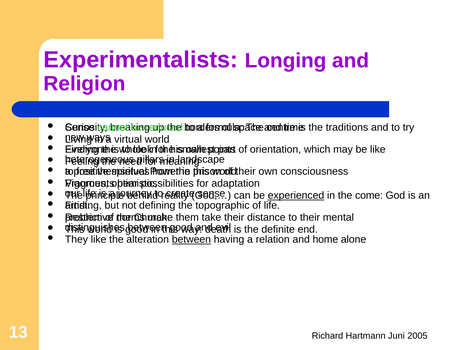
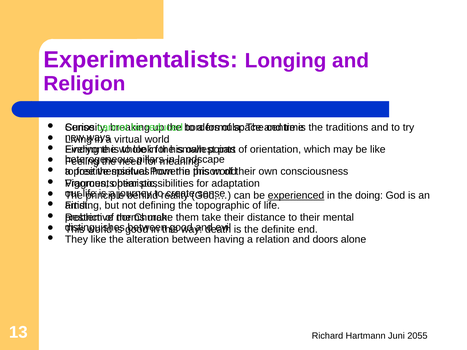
come: come -> doing (369, 196)
between underline: present -> none (191, 240)
home: home -> doors (325, 240)
2005: 2005 -> 2055 (417, 336)
